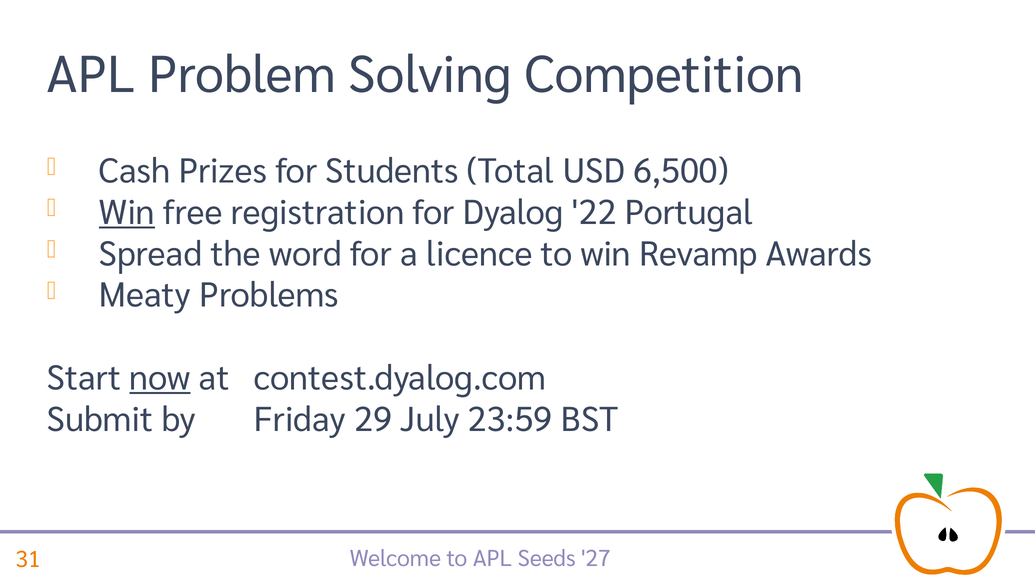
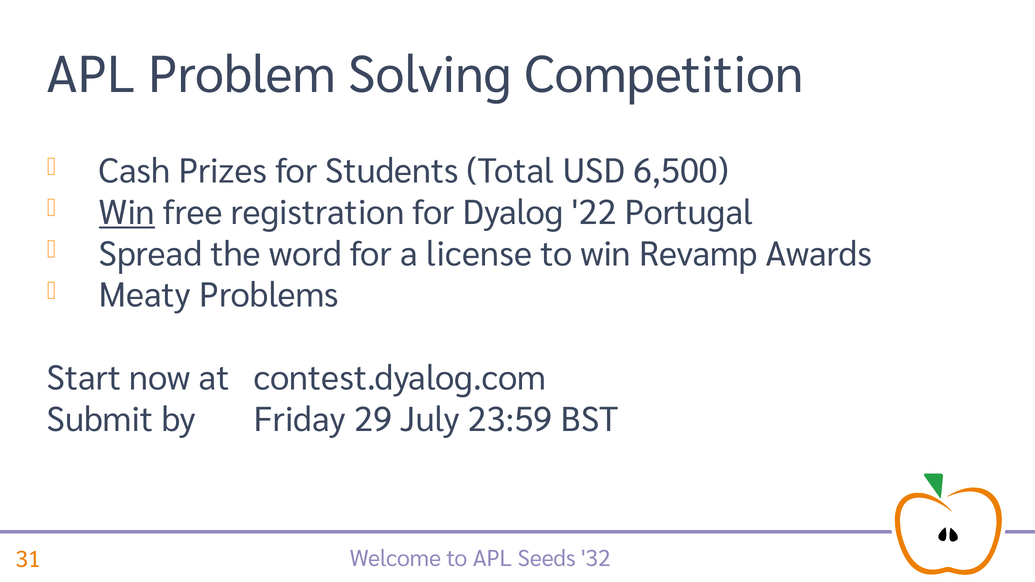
licence: licence -> license (479, 254)
now underline: present -> none (160, 378)
27: 27 -> 32 (596, 559)
